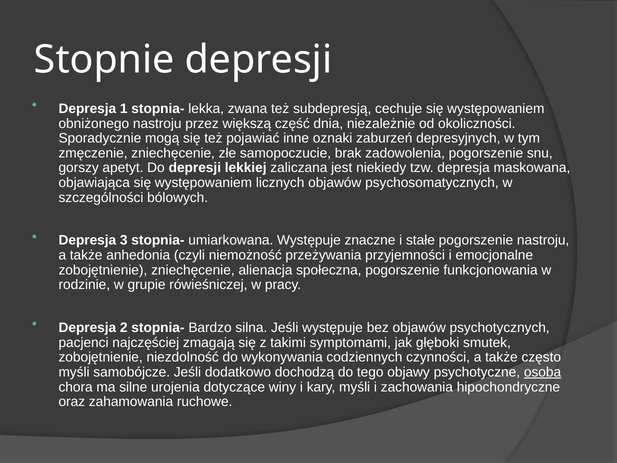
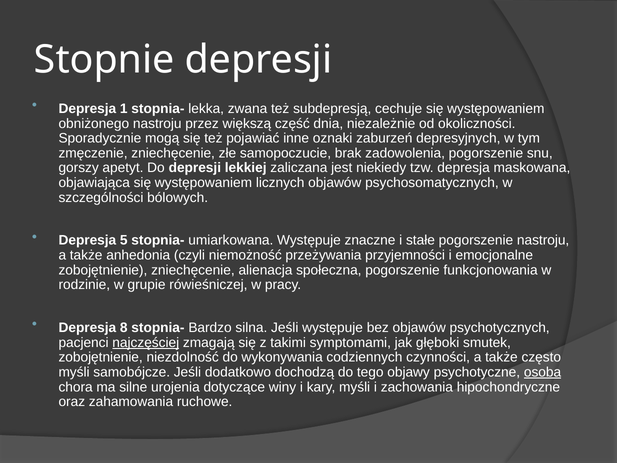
3: 3 -> 5 (124, 240)
2: 2 -> 8 (124, 328)
najczęściej underline: none -> present (146, 342)
